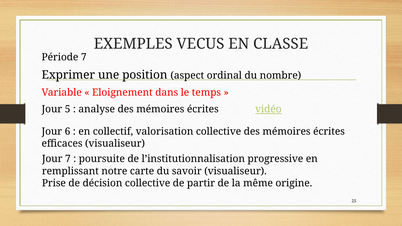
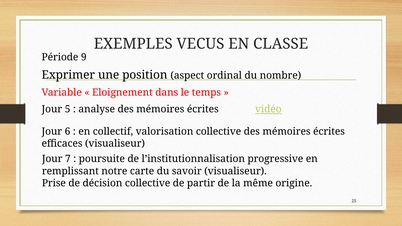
Période 7: 7 -> 9 (84, 57)
